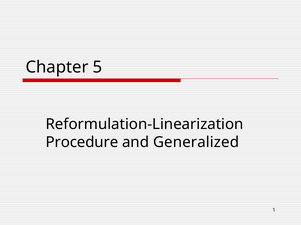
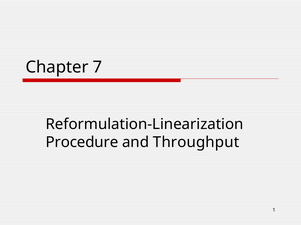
5: 5 -> 7 (98, 67)
Generalized: Generalized -> Throughput (196, 143)
